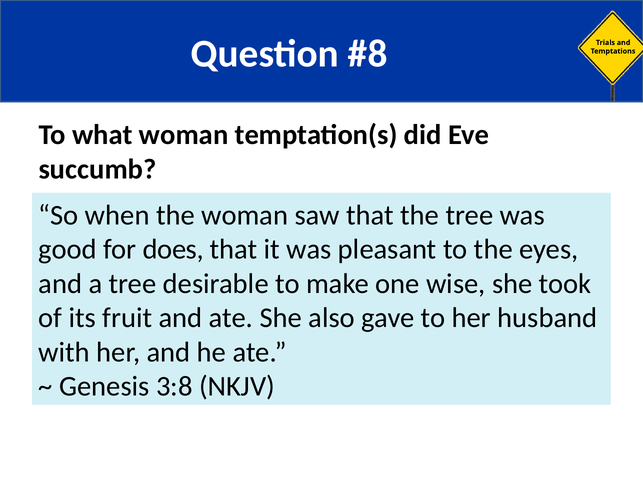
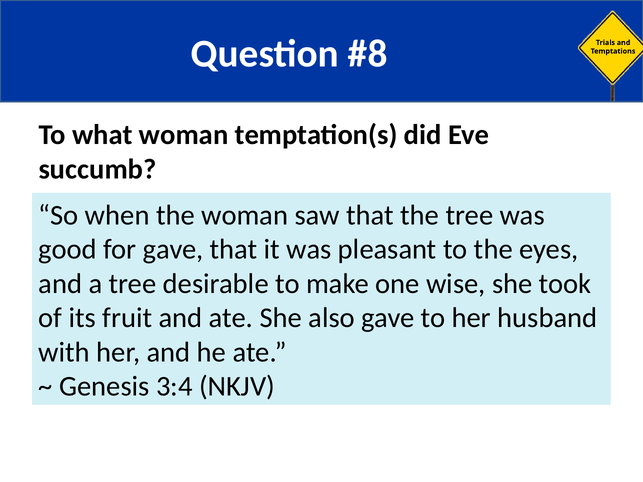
for does: does -> gave (173, 249)
3:8: 3:8 -> 3:4 (174, 387)
